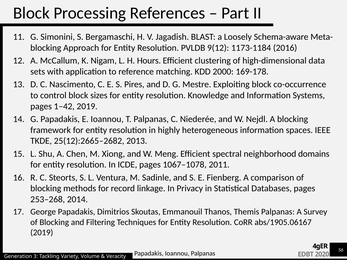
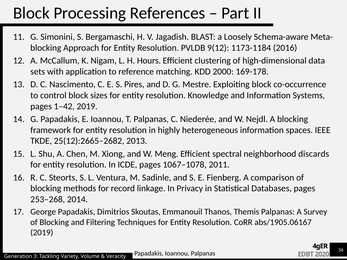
domains: domains -> discards (314, 154)
